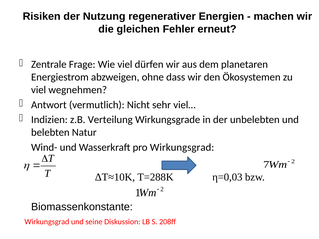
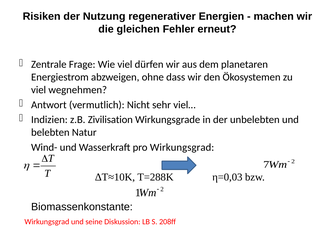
Verteilung: Verteilung -> Zivilisation (110, 120)
